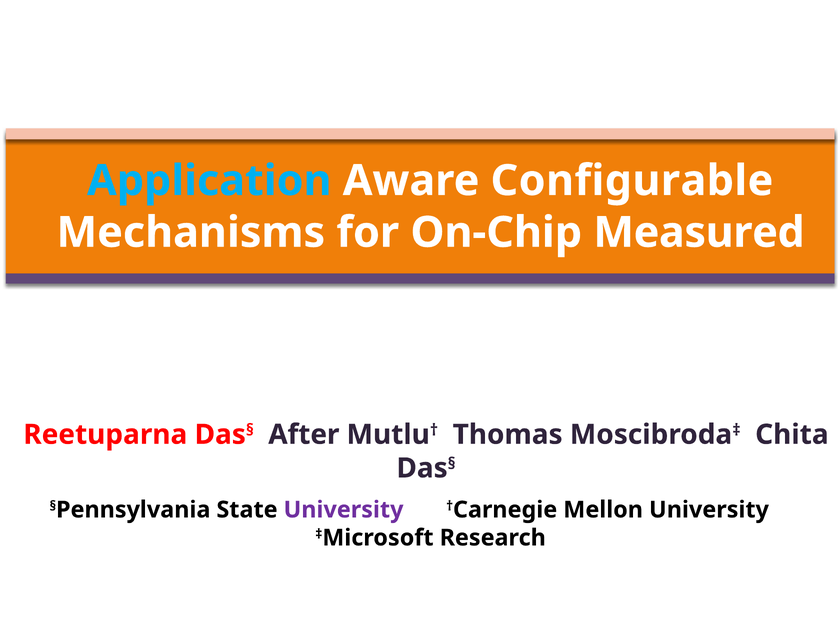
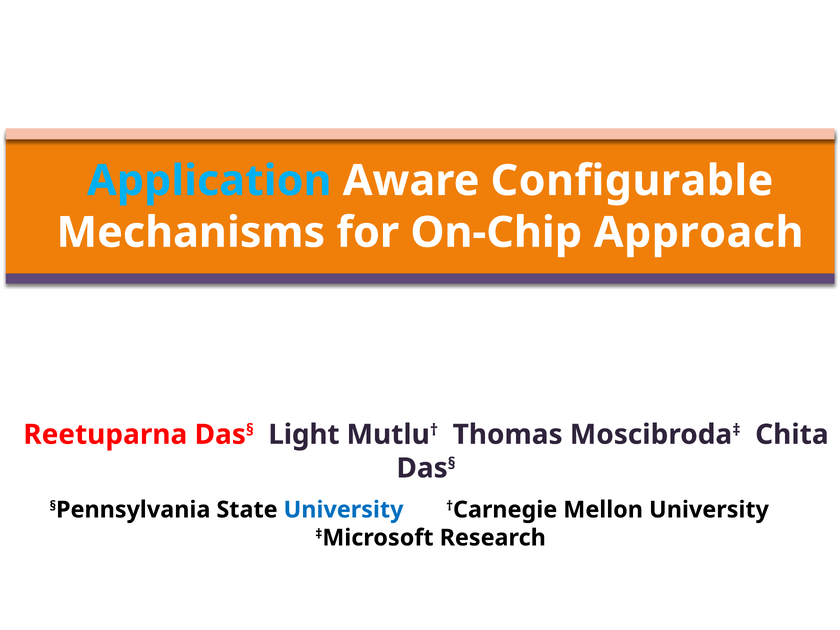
Measured: Measured -> Approach (699, 233)
After: After -> Light (304, 435)
University colour: purple -> blue (344, 510)
